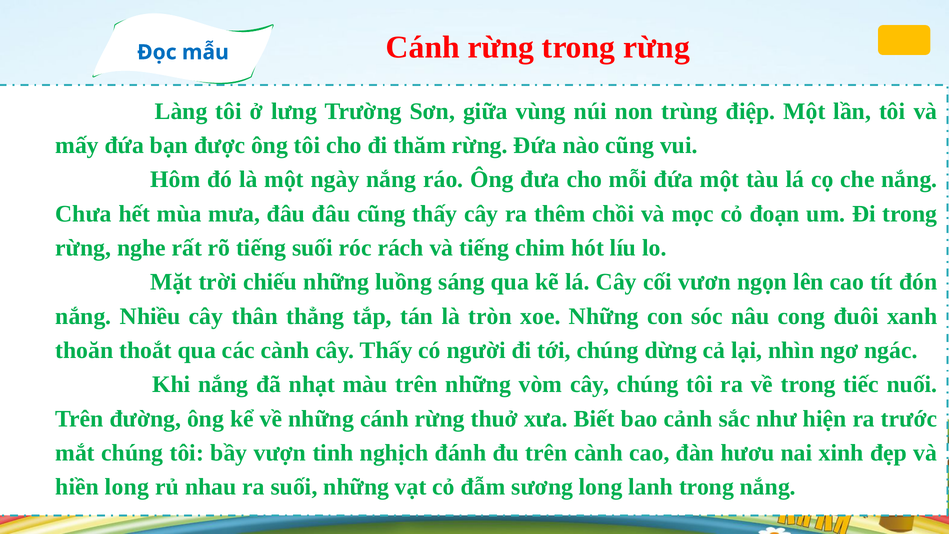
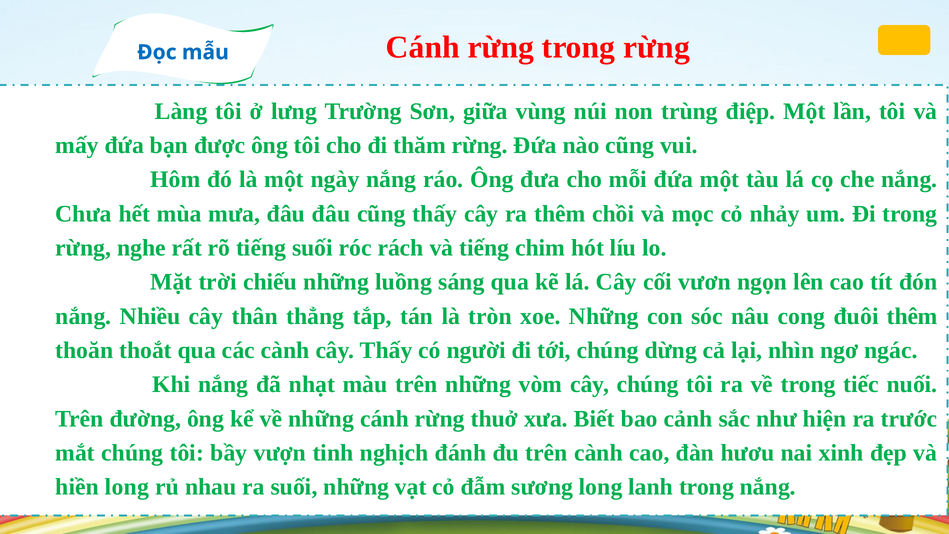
đoạn: đoạn -> nhảy (775, 214)
đuôi xanh: xanh -> thêm (912, 316)
